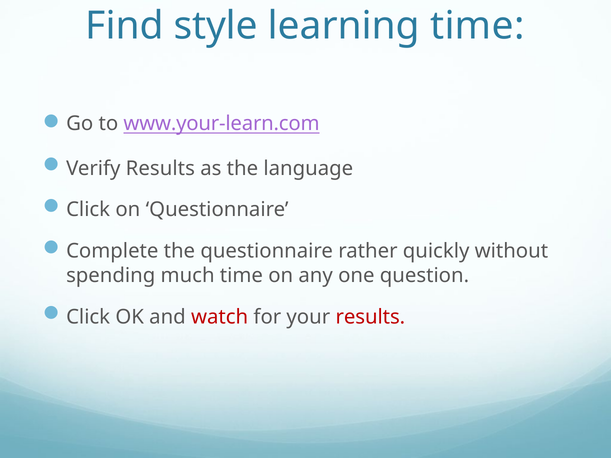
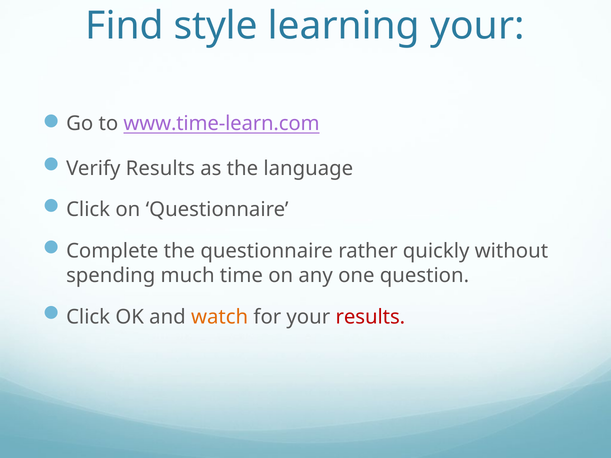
learning time: time -> your (478, 26)
www.your-learn.com: www.your-learn.com -> www.time-learn.com (222, 124)
watch colour: red -> orange (220, 317)
